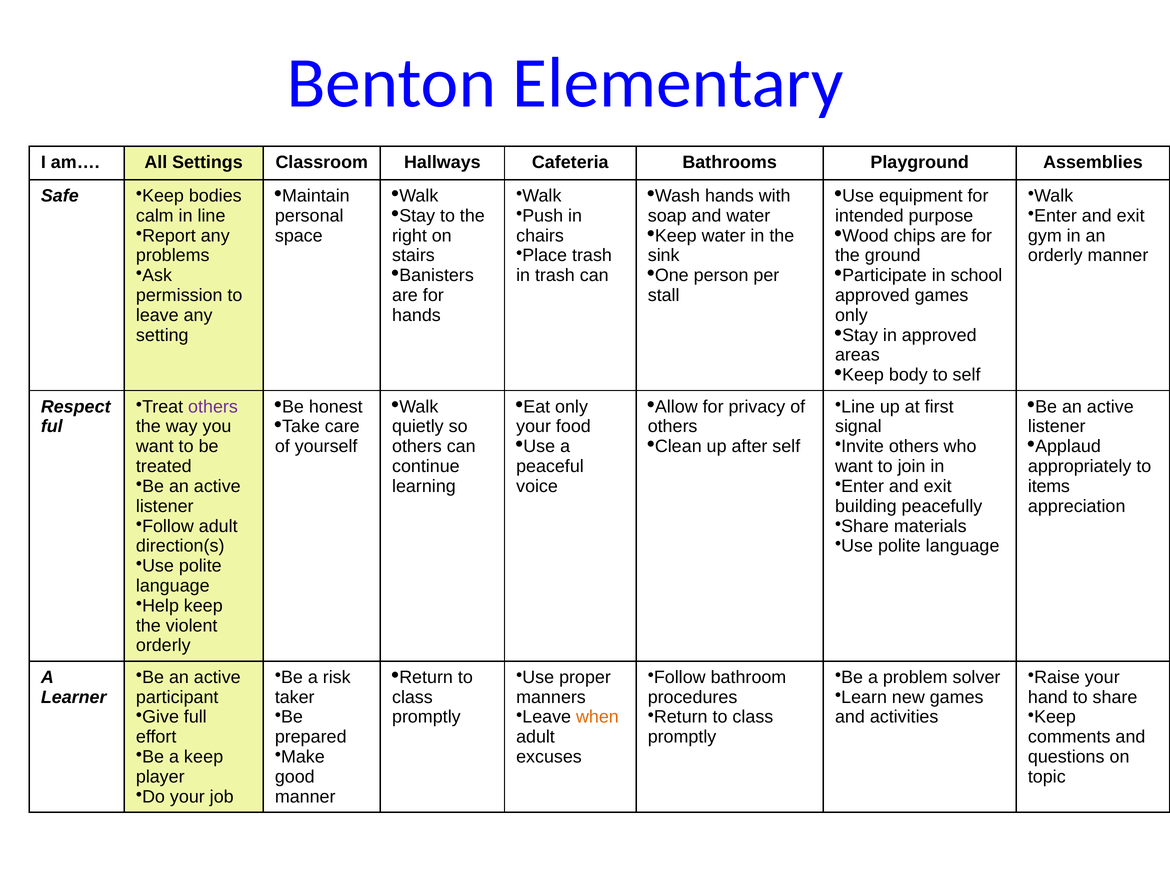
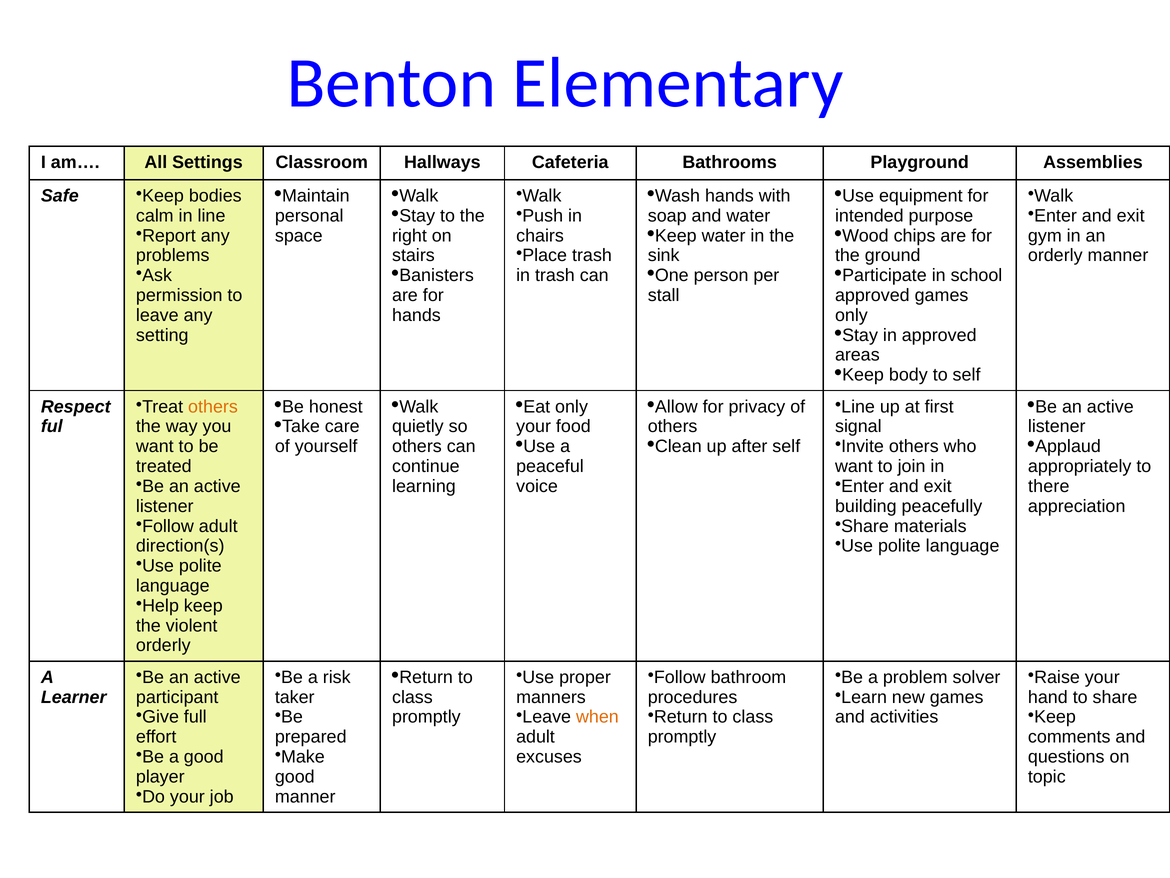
others colour: purple -> orange (213, 406)
items: items -> there (1049, 486)
a keep: keep -> good (204, 756)
